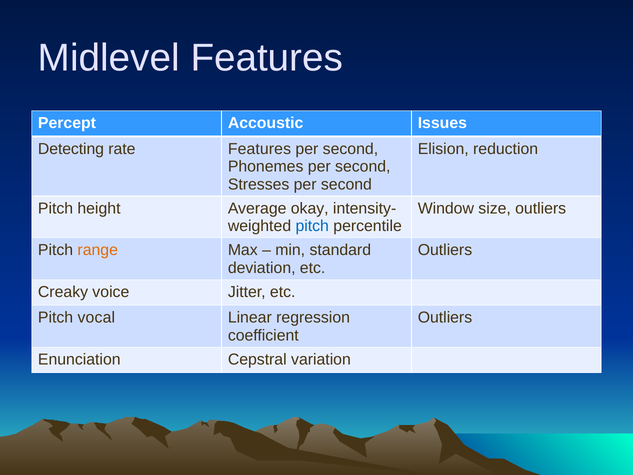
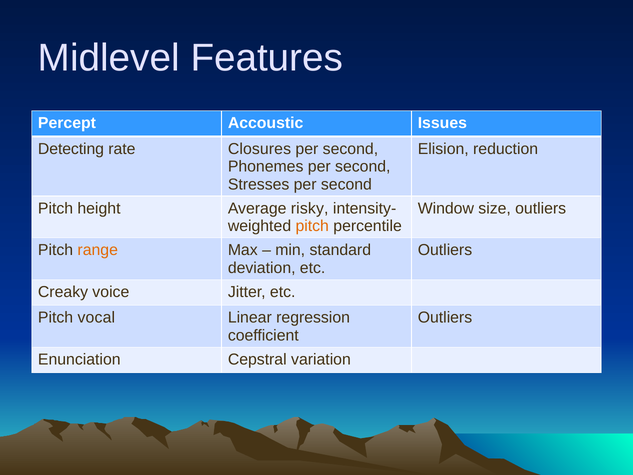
rate Features: Features -> Closures (259, 149)
okay: okay -> risky (310, 208)
pitch colour: blue -> orange (312, 226)
